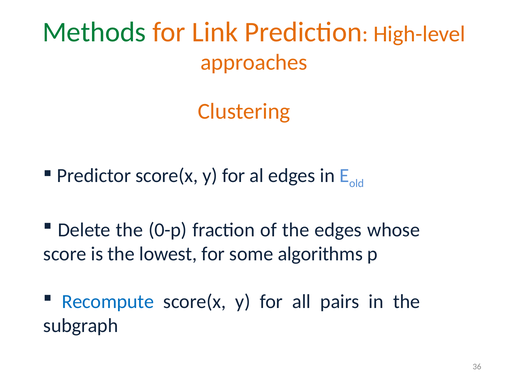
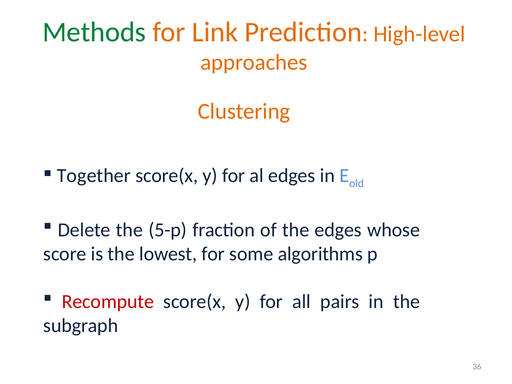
Predictor: Predictor -> Together (94, 176)
0-p: 0-p -> 5-p (168, 230)
Recompute colour: blue -> red (108, 302)
